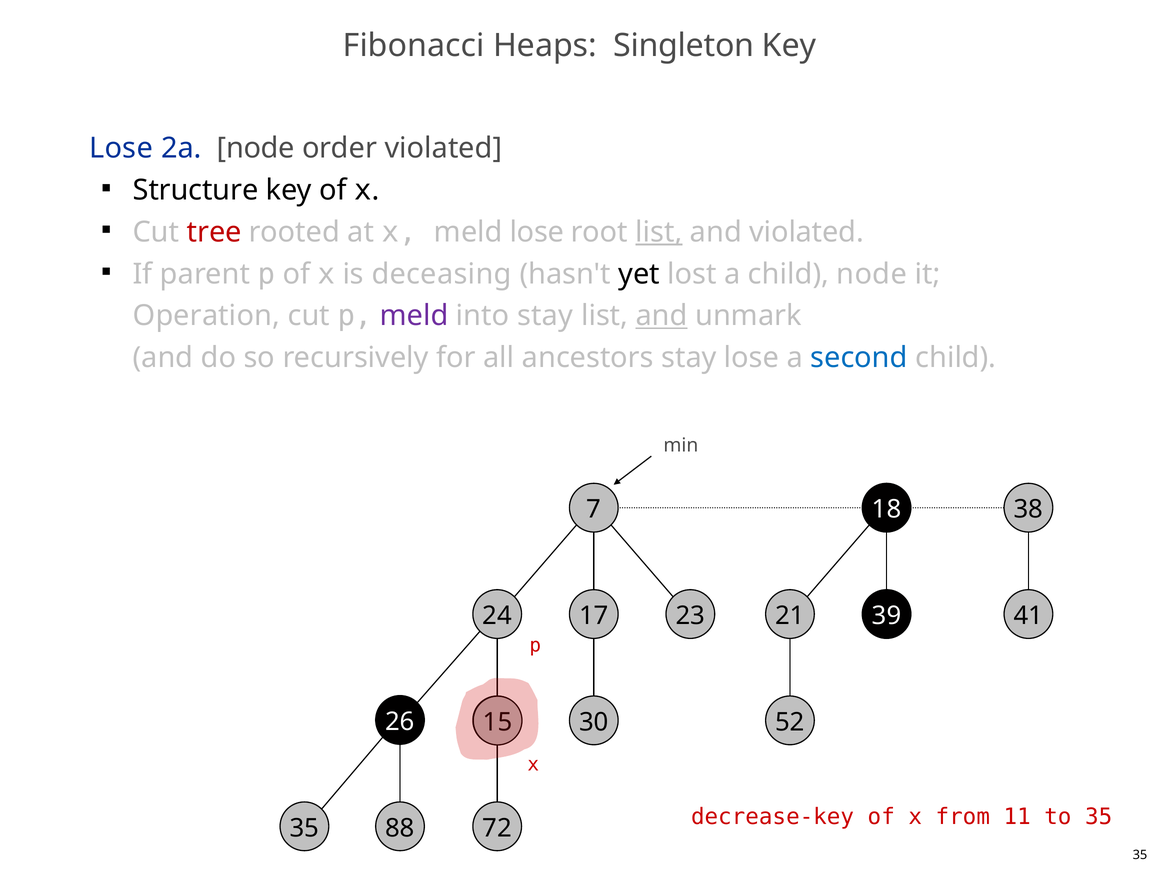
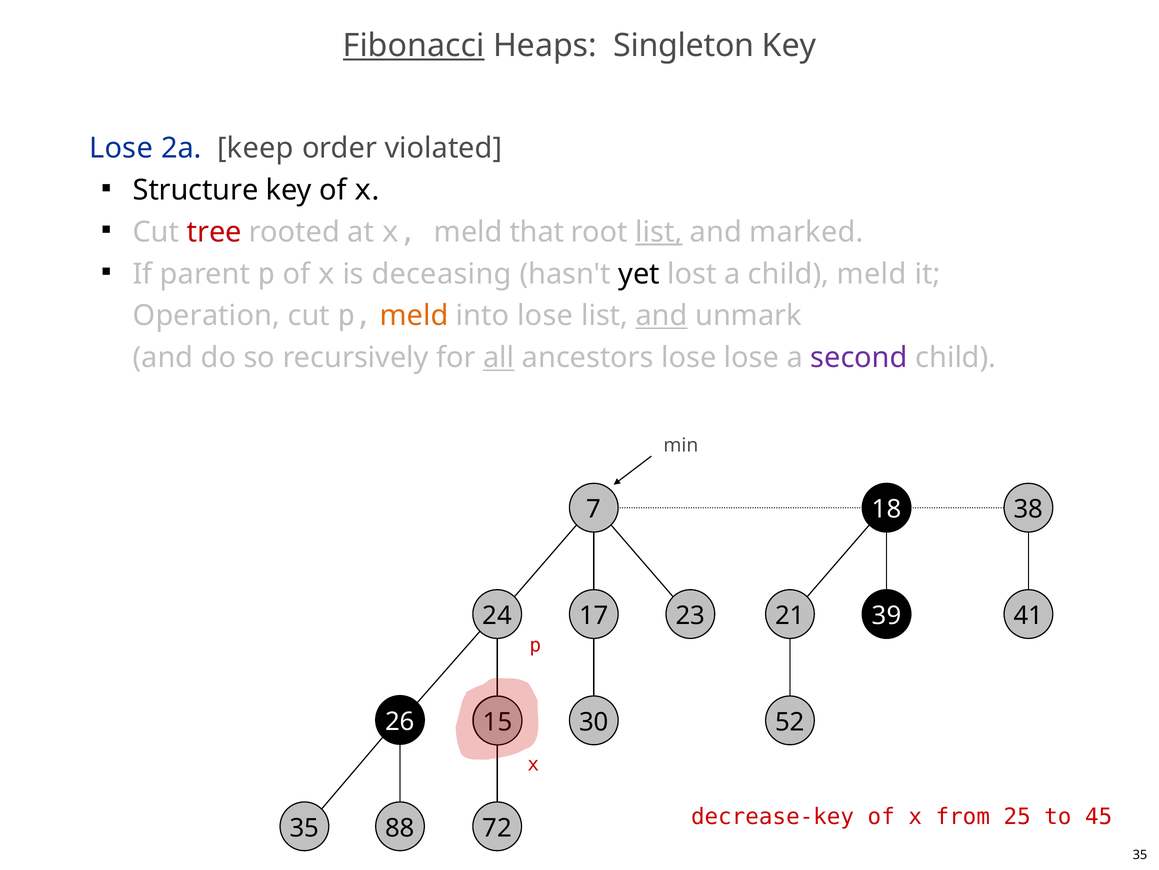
Fibonacci underline: none -> present (414, 46)
2a node: node -> keep (255, 148)
meld lose: lose -> that (537, 232)
and violated: violated -> marked (806, 232)
child node: node -> meld (872, 274)
meld colour: purple -> orange (414, 316)
into stay: stay -> lose (545, 316)
all underline: none -> present (499, 357)
ancestors stay: stay -> lose (689, 357)
second colour: blue -> purple (859, 357)
11: 11 -> 25 (1017, 816)
to 35: 35 -> 45 (1099, 816)
